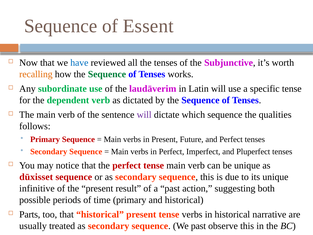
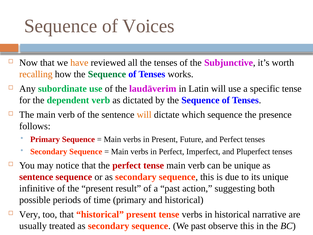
Essent: Essent -> Voices (148, 26)
have colour: blue -> orange (79, 63)
will colour: purple -> orange (144, 115)
qualities: qualities -> presence (275, 115)
dūxisset: dūxisset -> sentence (36, 177)
Parts: Parts -> Very (30, 214)
